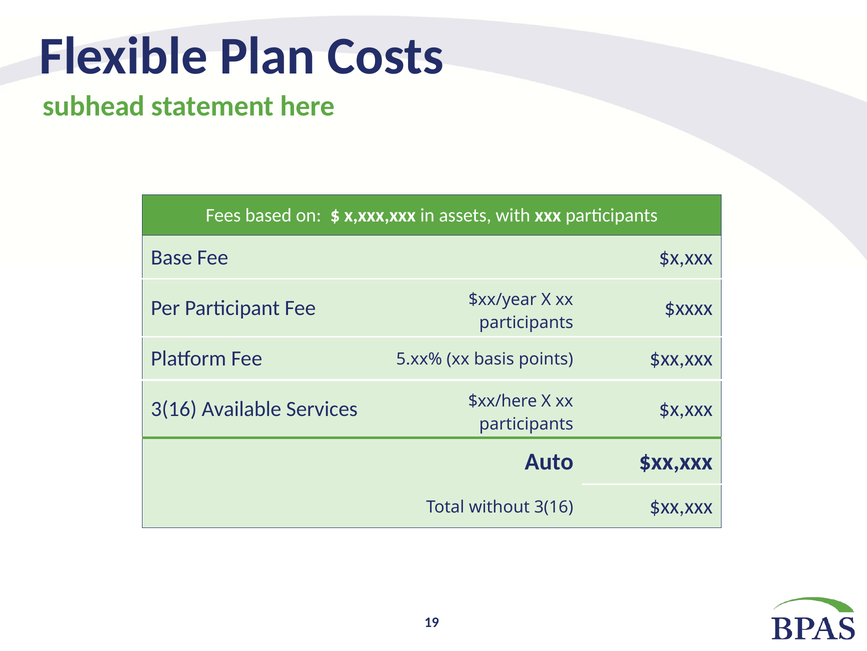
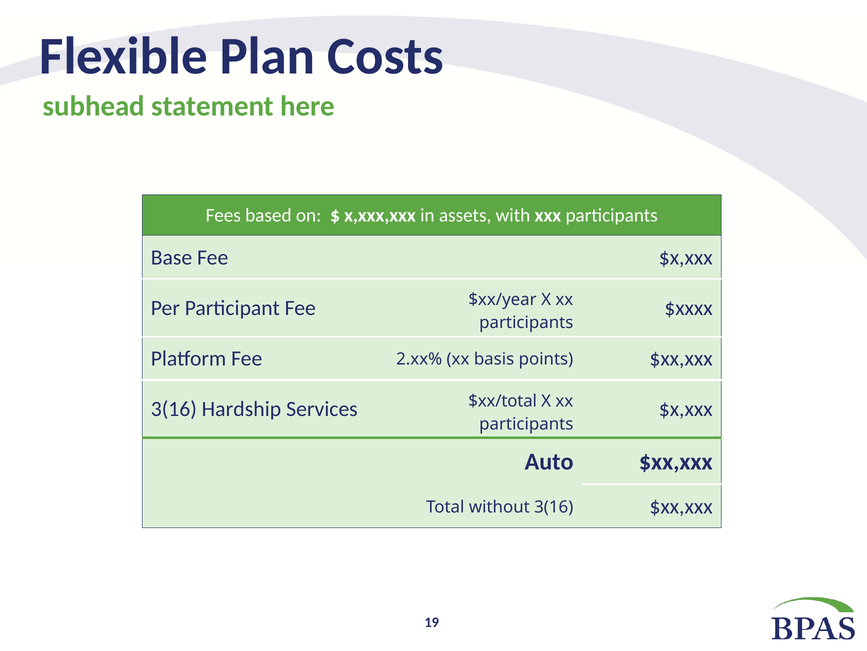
5.xx%: 5.xx% -> 2.xx% (419, 359)
Available: Available -> Hardship (241, 409)
$xx/here: $xx/here -> $xx/total (503, 401)
